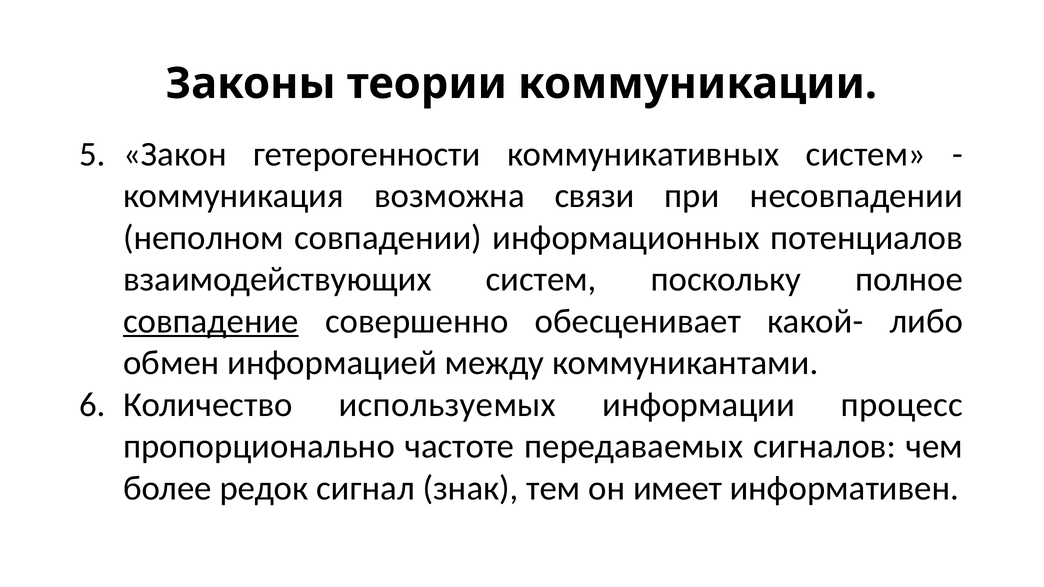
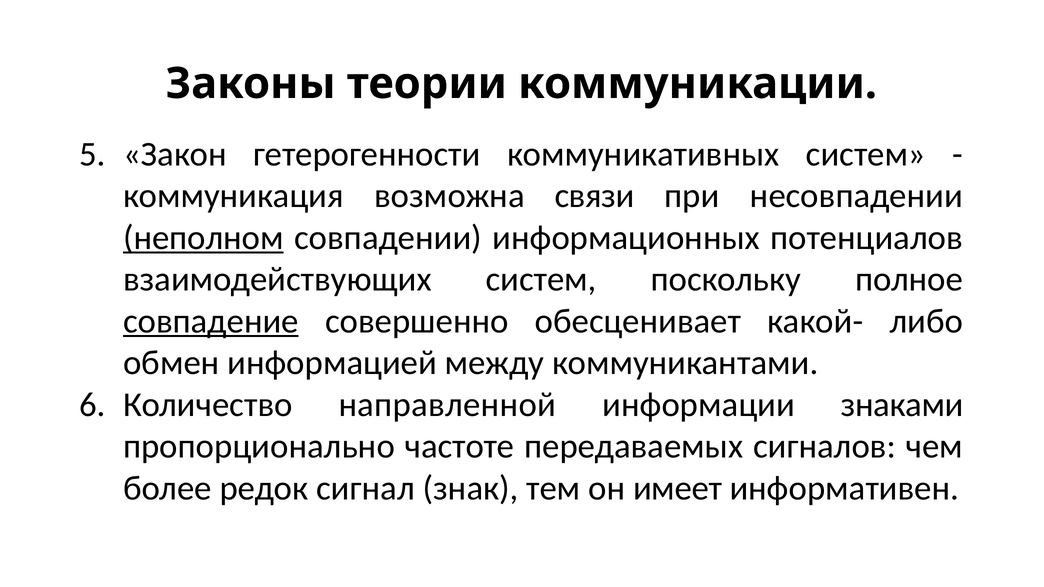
неполном underline: none -> present (203, 238)
используемых: используемых -> направленной (447, 405)
процесс: процесс -> знаками (902, 405)
